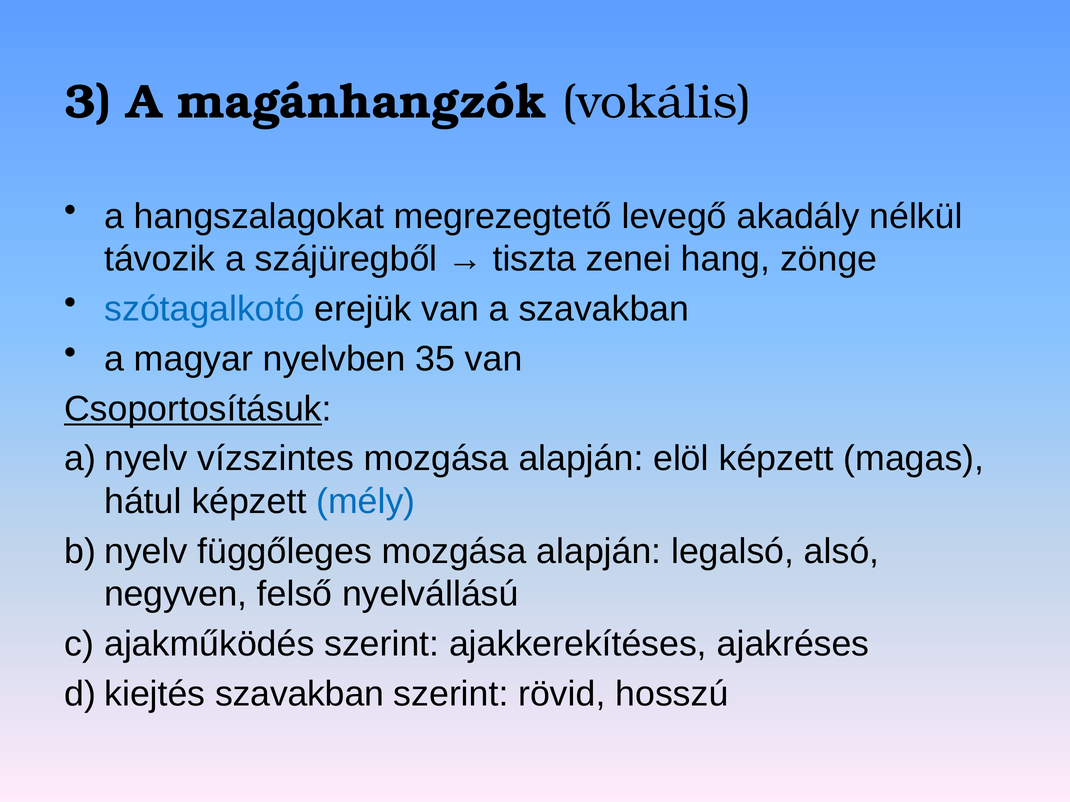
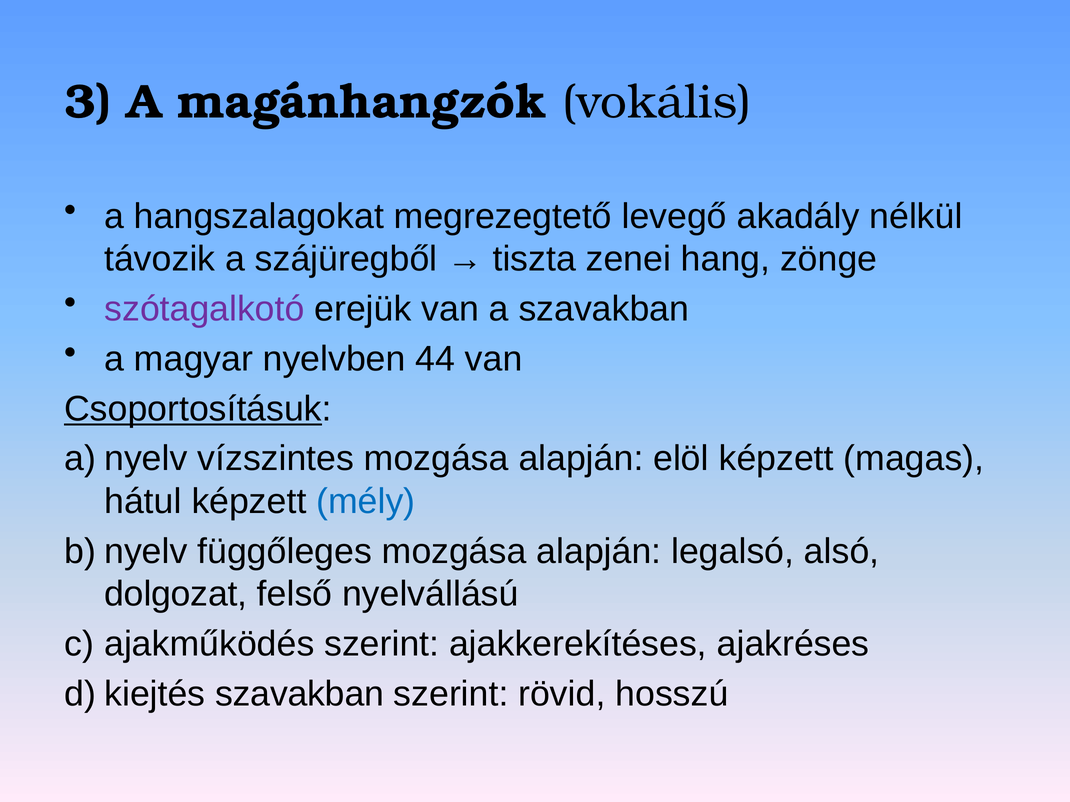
szótagalkotó colour: blue -> purple (204, 309)
35: 35 -> 44 (435, 359)
negyven: negyven -> dolgozat (176, 595)
